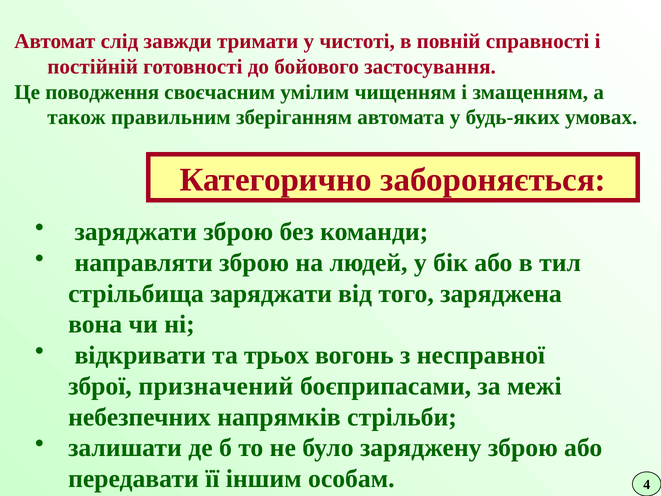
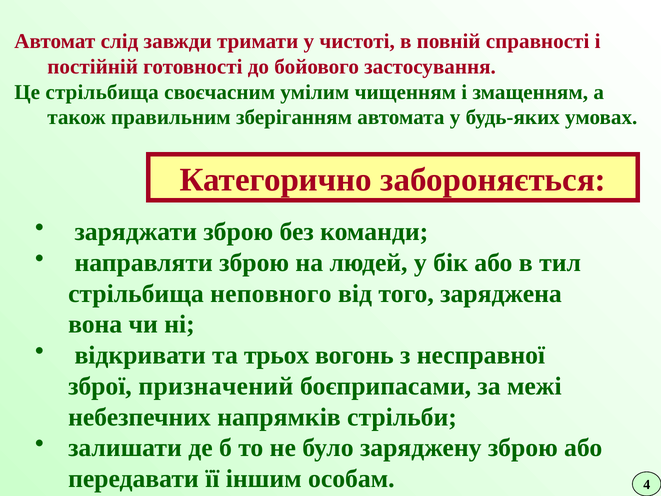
Це поводження: поводження -> стрільбища (102, 92)
стрільбища заряджати: заряджати -> неповного (271, 293)
